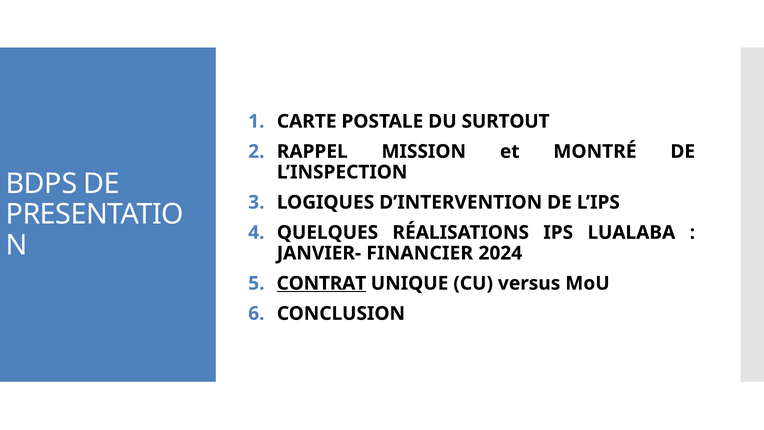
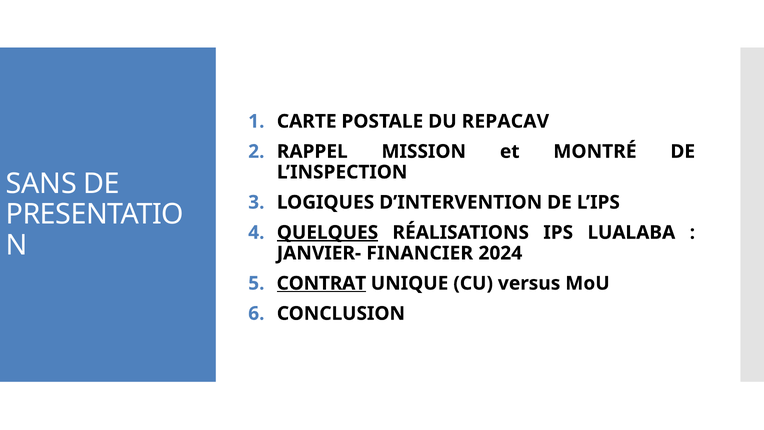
SURTOUT: SURTOUT -> REPACAV (505, 121)
BDPS: BDPS -> SANS (41, 183)
QUELQUES underline: none -> present (328, 232)
